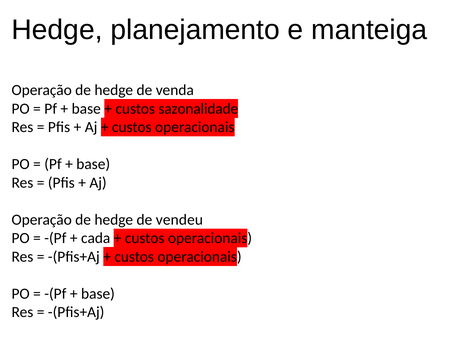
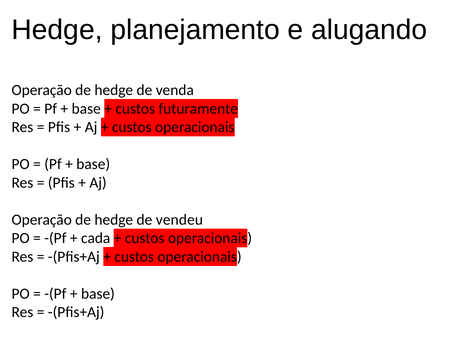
manteiga: manteiga -> alugando (369, 30)
sazonalidade: sazonalidade -> futuramente (198, 109)
